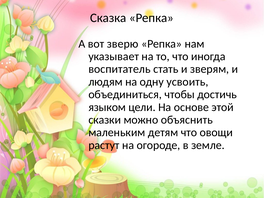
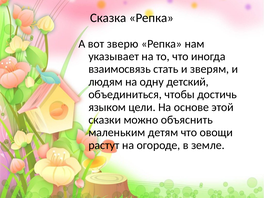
воспитатель: воспитатель -> взаимосвязь (120, 69)
усвоить: усвоить -> детский (188, 82)
